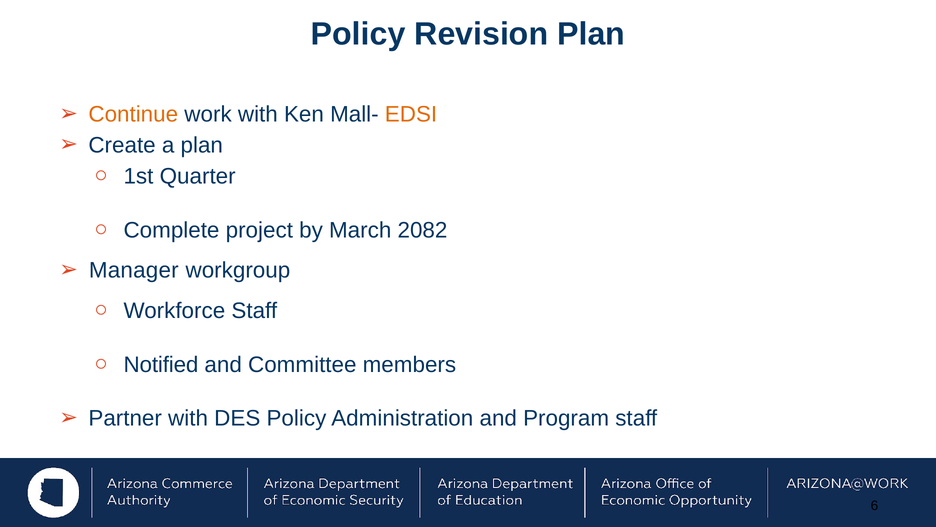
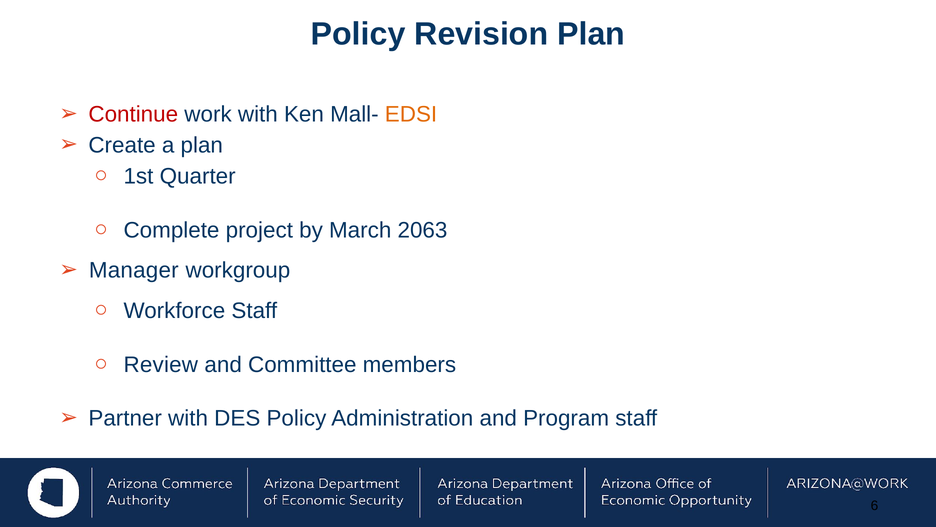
Continue colour: orange -> red (133, 114)
2082: 2082 -> 2063 (422, 230)
Notified: Notified -> Review (161, 364)
